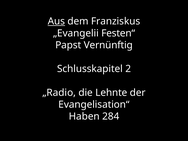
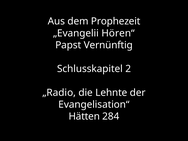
Aus underline: present -> none (56, 21)
Franziskus: Franziskus -> Prophezeit (116, 21)
Festen“: Festen“ -> Hören“ (118, 33)
Haben: Haben -> Hätten (84, 116)
